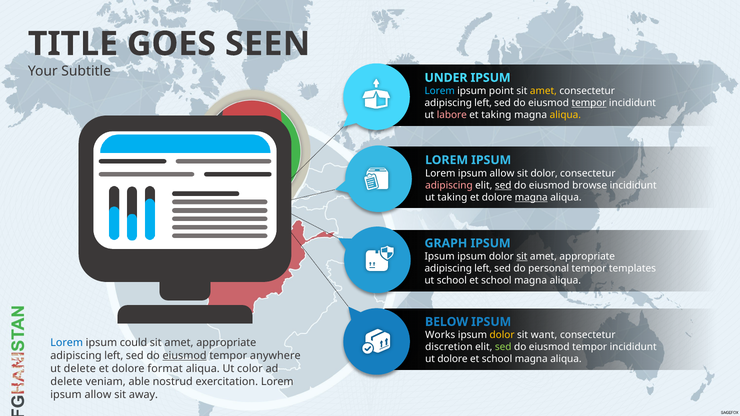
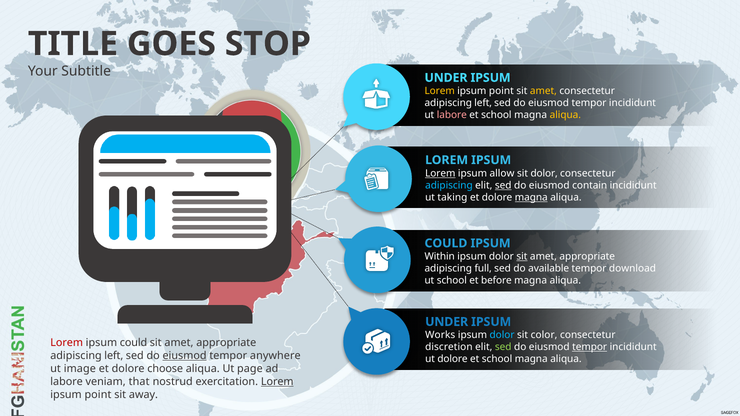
SEEN: SEEN -> STOP (268, 44)
Lorem colour: light blue -> yellow (440, 91)
tempor underline: present -> none (589, 103)
taking: taking -> school (496, 115)
Lorem underline: none -> present (440, 173)
adipiscing colour: pink -> light blue (449, 185)
browse: browse -> contain (590, 185)
GRAPH: GRAPH -> COULD (446, 243)
Ipsum: Ipsum -> Within (440, 257)
left: left -> full (483, 269)
personal: personal -> available (549, 269)
templates: templates -> download (632, 269)
school: school -> before (496, 281)
BELOW: BELOW -> UNDER (447, 322)
dolor colour: yellow -> light blue (502, 335)
want: want -> color (544, 335)
Lorem colour: blue -> red (67, 343)
tempor underline: none -> present (590, 347)
ut delete: delete -> image (80, 369)
format: format -> choose (165, 369)
color: color -> page (250, 369)
delete: delete -> labore (67, 382)
able: able -> that (139, 382)
Lorem underline: none -> present (277, 382)
allow: allow -> point (98, 395)
